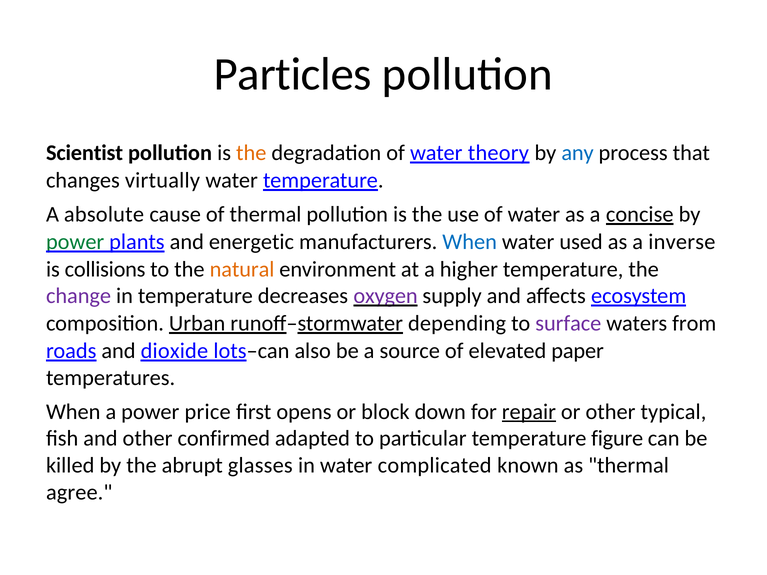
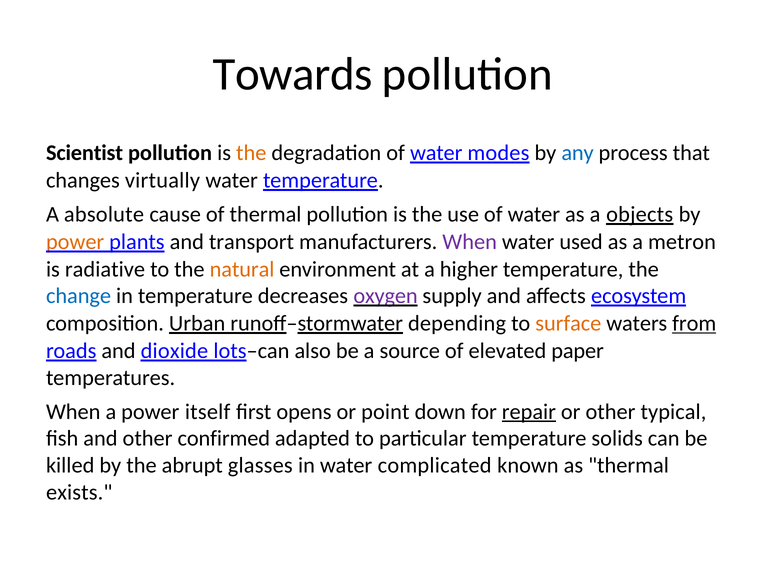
Particles: Particles -> Towards (293, 74)
theory: theory -> modes (498, 153)
concise: concise -> objects (640, 215)
power colour: green -> orange (75, 242)
energetic: energetic -> transport (251, 242)
When colour: blue -> purple (470, 242)
inverse: inverse -> metron (682, 242)
collisions: collisions -> radiative (105, 269)
change colour: purple -> blue (79, 296)
surface colour: purple -> orange (568, 324)
from underline: none -> present (694, 324)
price: price -> itself (208, 412)
block: block -> point (385, 412)
figure: figure -> solids (617, 439)
agree: agree -> exists (79, 492)
